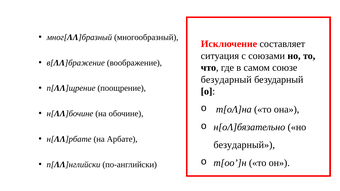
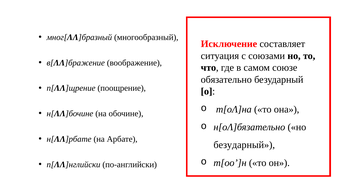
безударный: безударный -> обязательно (226, 80)
